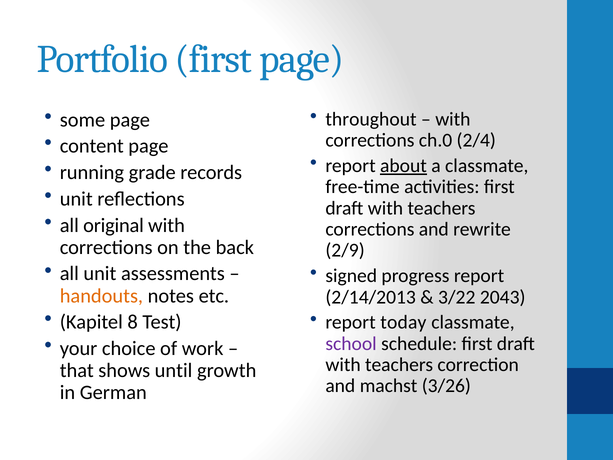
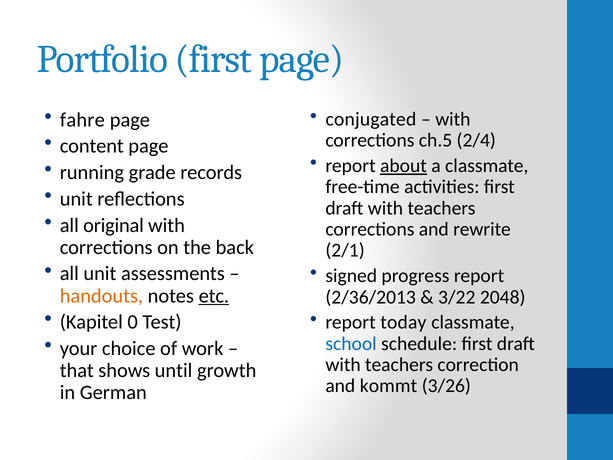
some: some -> fahre (82, 120)
throughout: throughout -> conjugated (371, 119)
ch.0: ch.0 -> ch.5 (436, 140)
2/9: 2/9 -> 2/1 (345, 250)
etc underline: none -> present (214, 296)
2/14/2013: 2/14/2013 -> 2/36/2013 (371, 297)
2043: 2043 -> 2048 (503, 297)
8: 8 -> 0 (133, 322)
school colour: purple -> blue (351, 343)
machst: machst -> kommt (388, 386)
